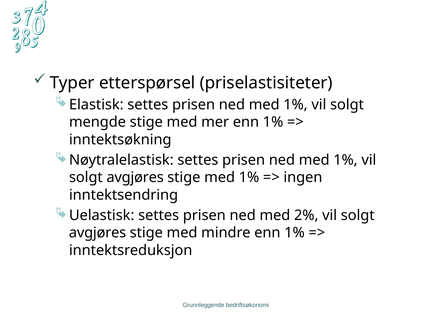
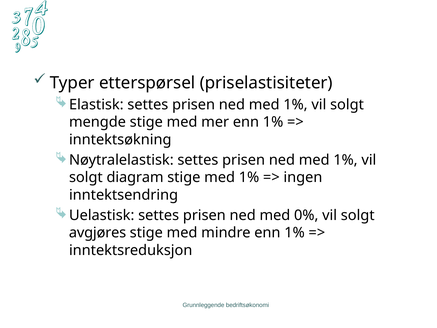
avgjøres: avgjøres -> diagram (135, 177)
2%: 2% -> 0% (306, 215)
